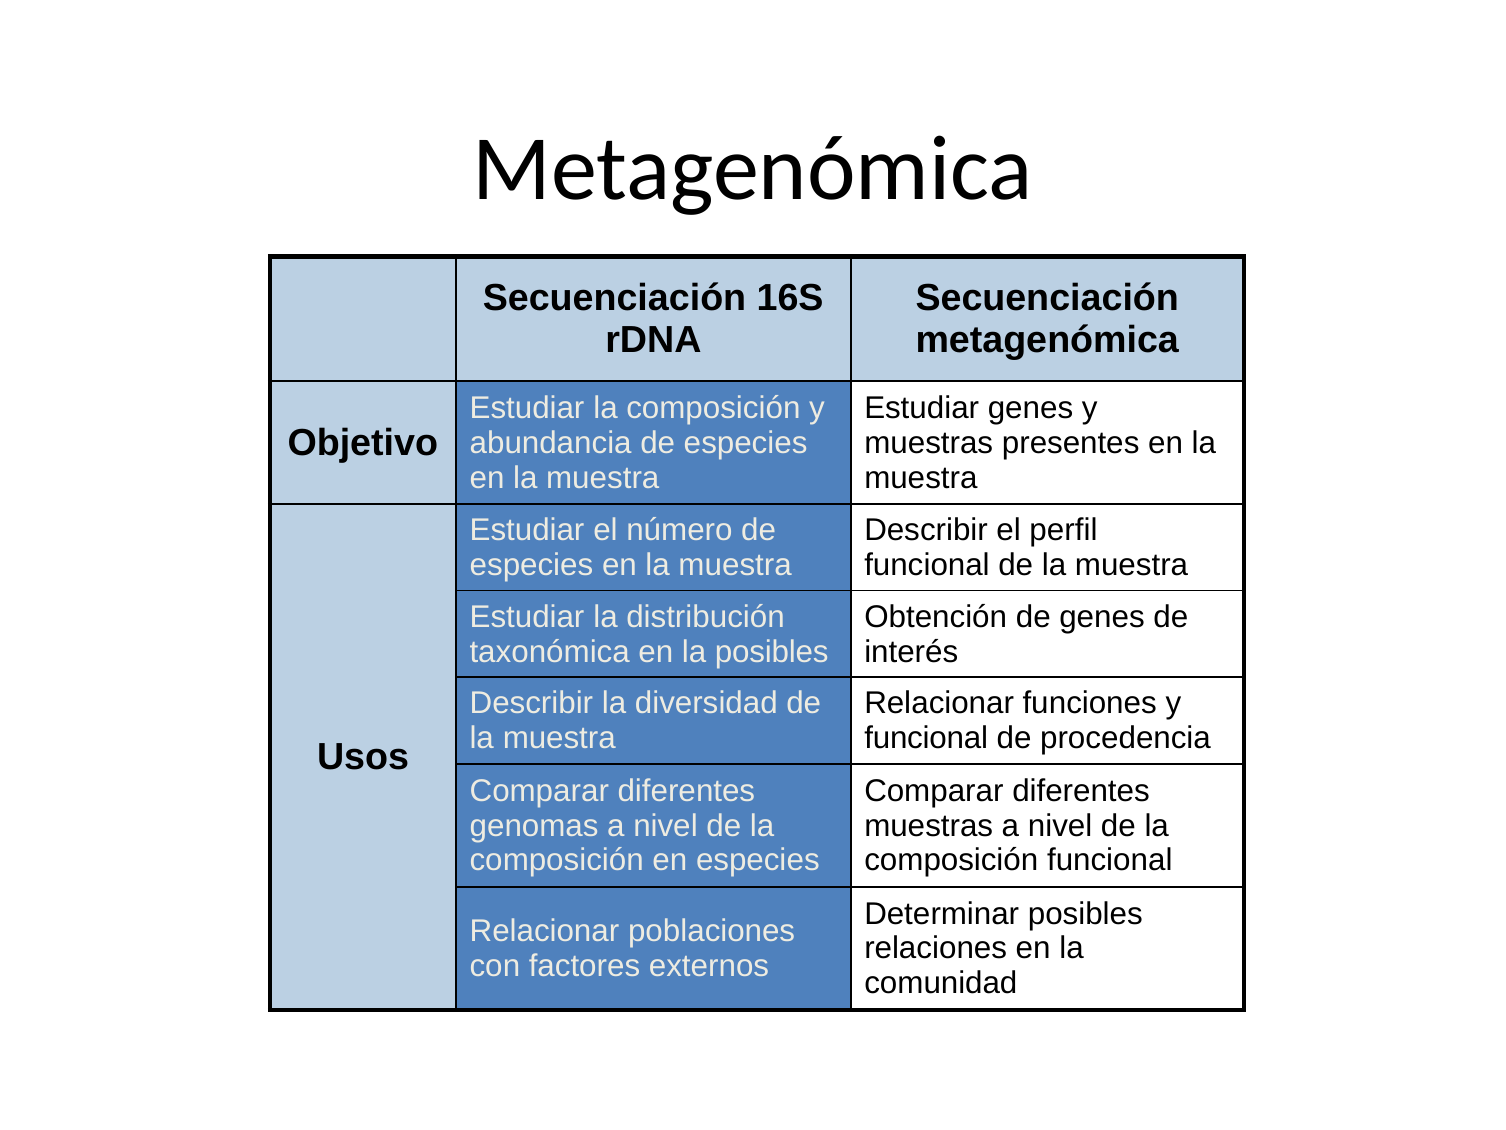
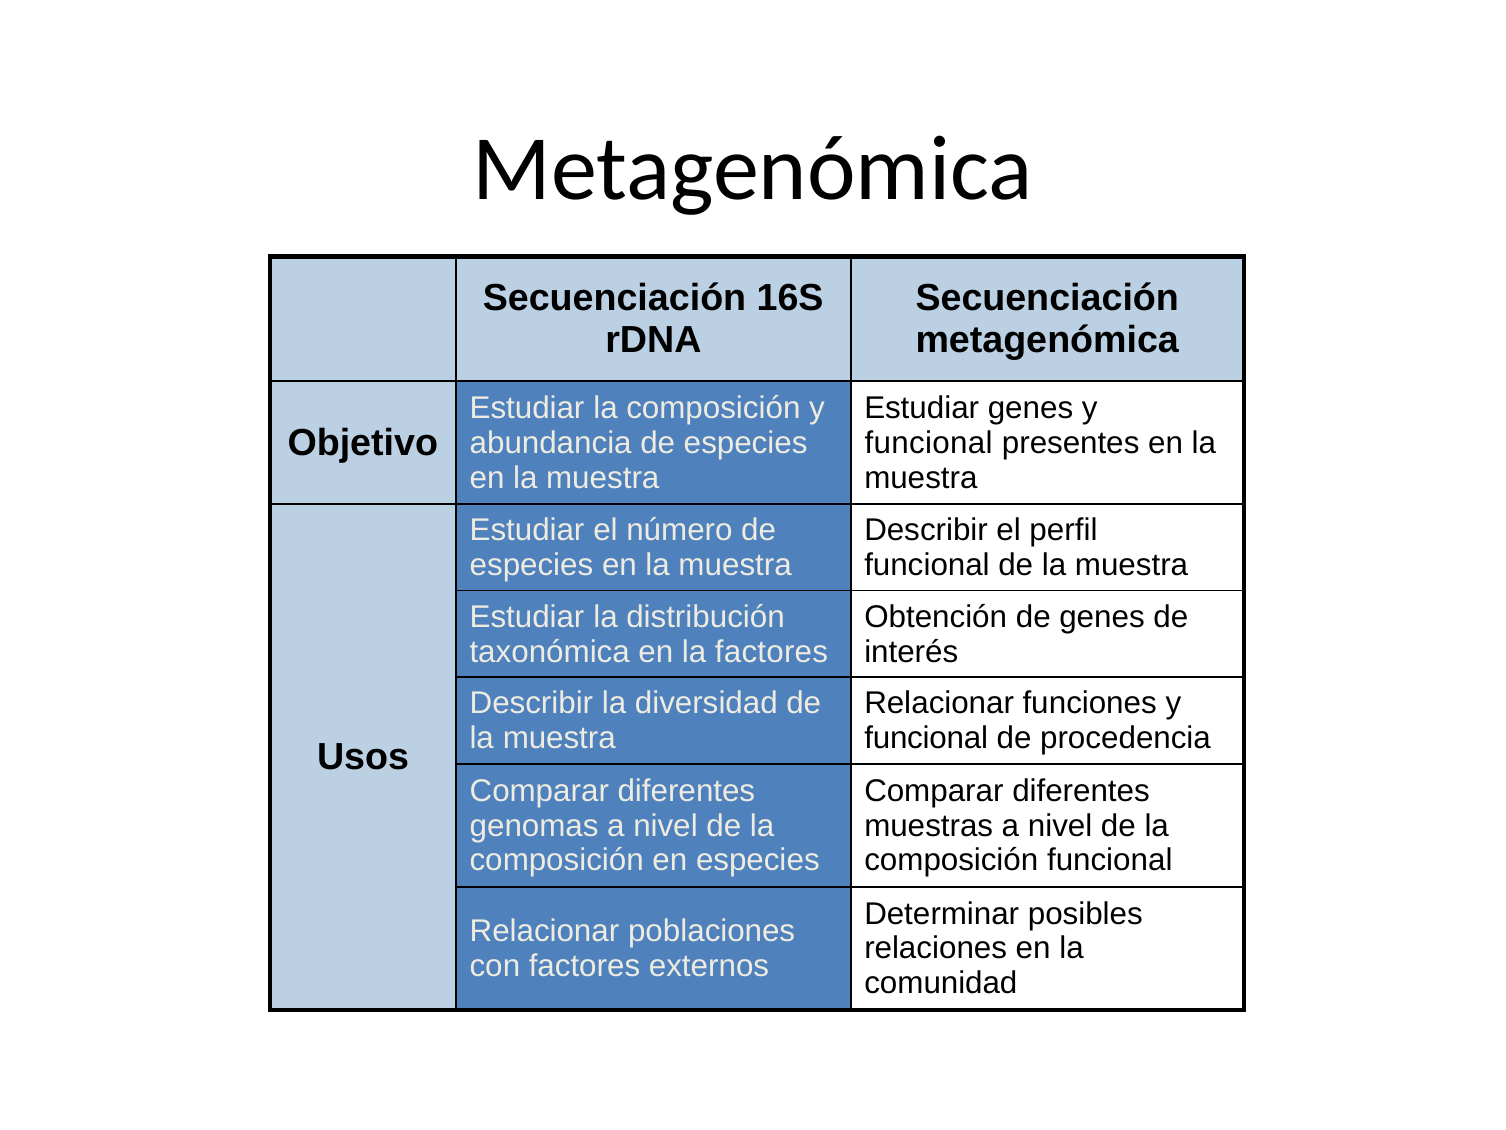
muestras: muestras -> funcional (929, 443)
la posibles: posibles -> factores (771, 652)
